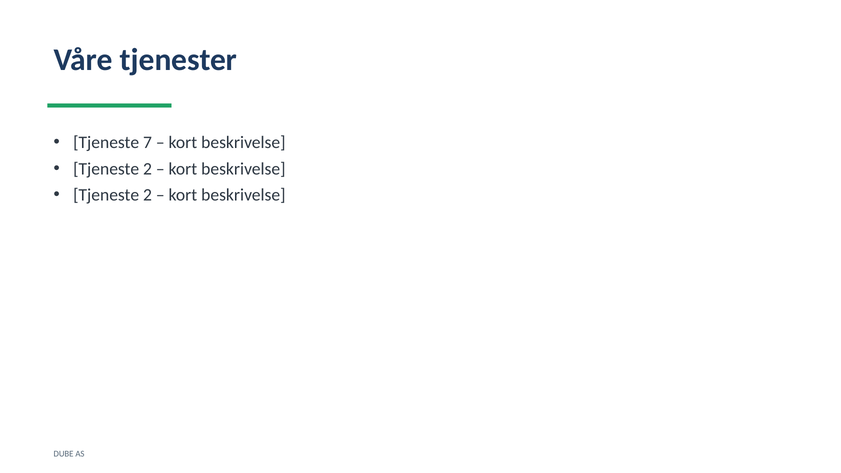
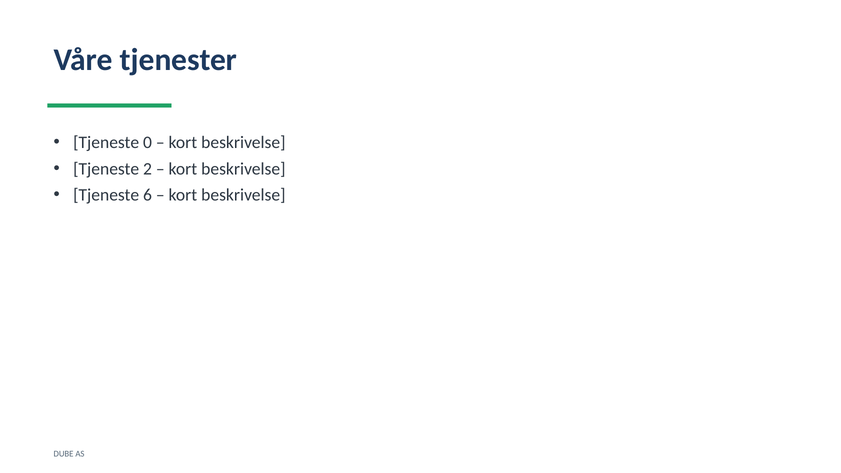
7: 7 -> 0 (147, 142)
2: 2 -> 6 (147, 195)
